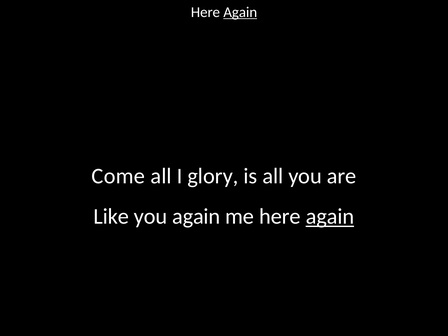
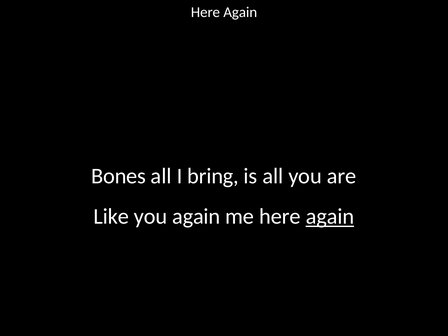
Again underline: present -> none (240, 12)
Come: Come -> Bones (119, 176)
glory: glory -> bring (213, 176)
